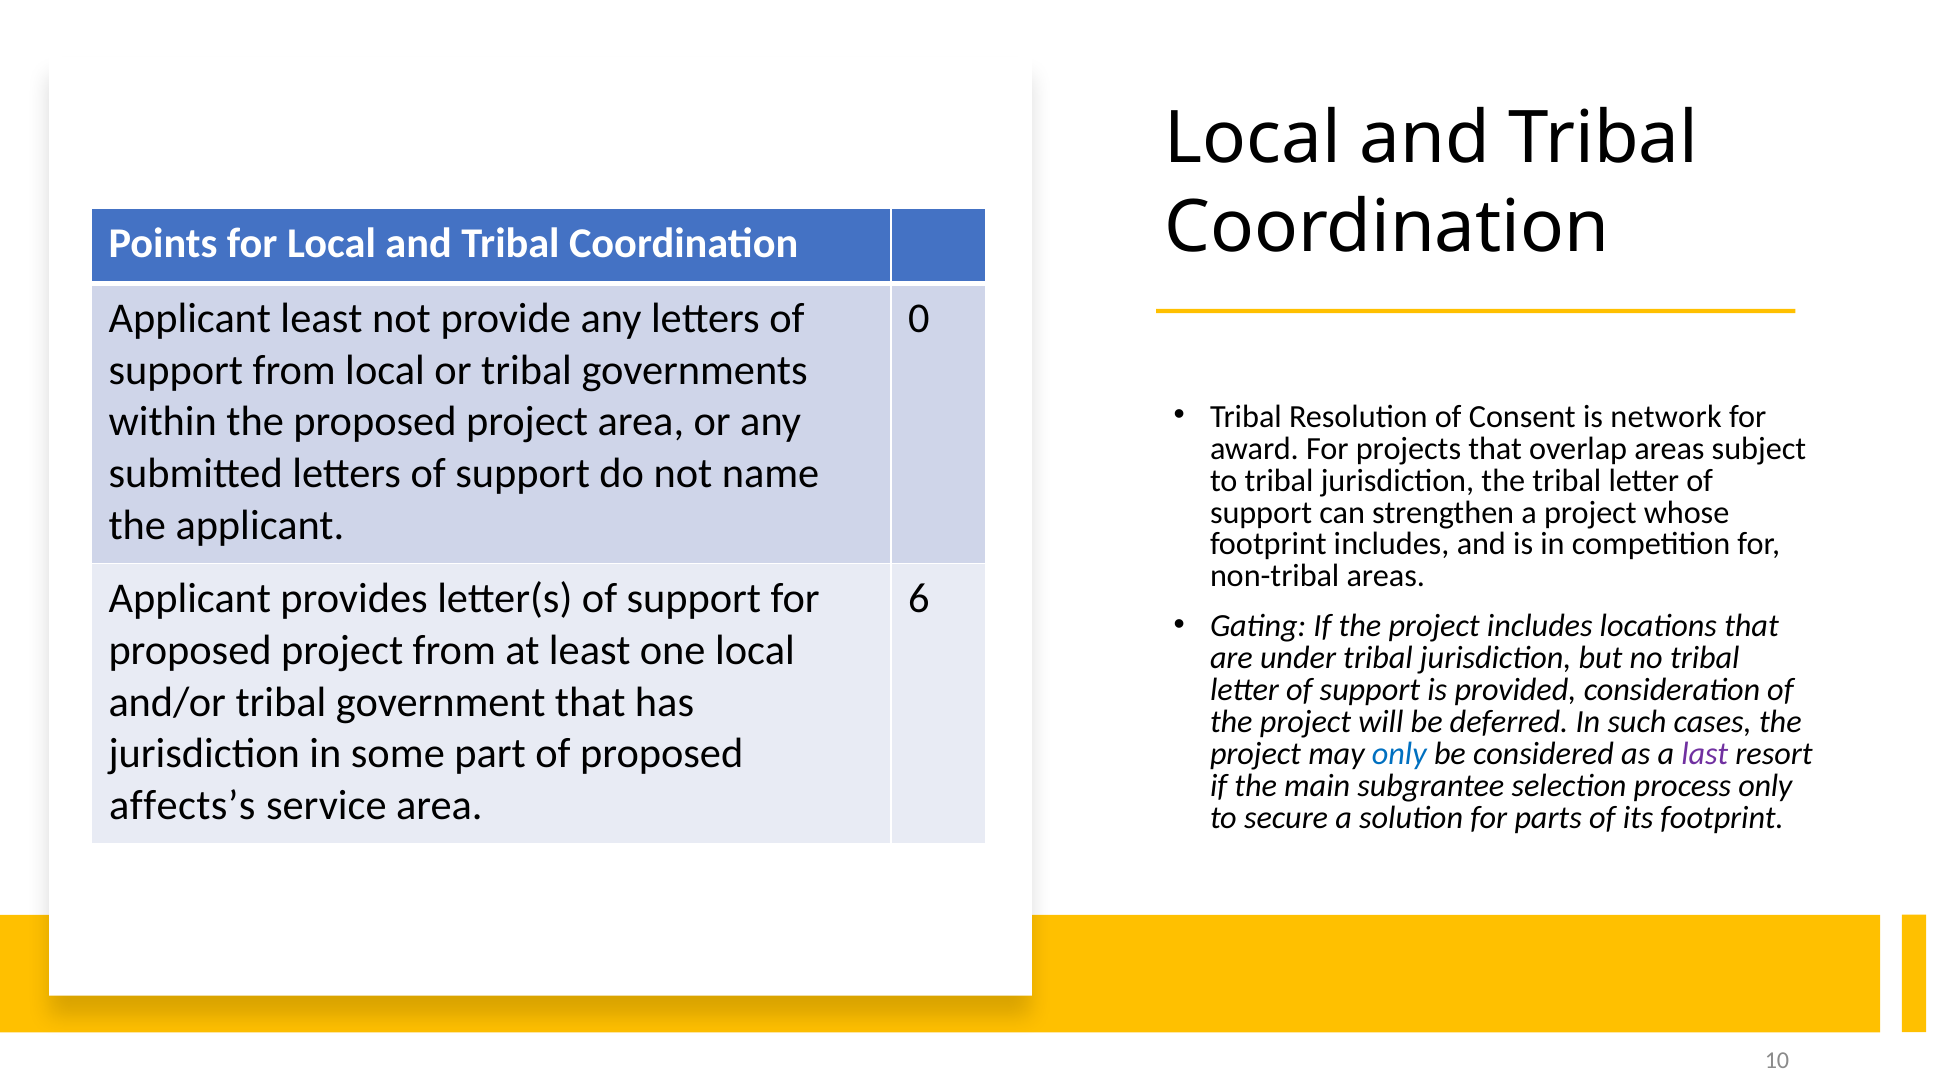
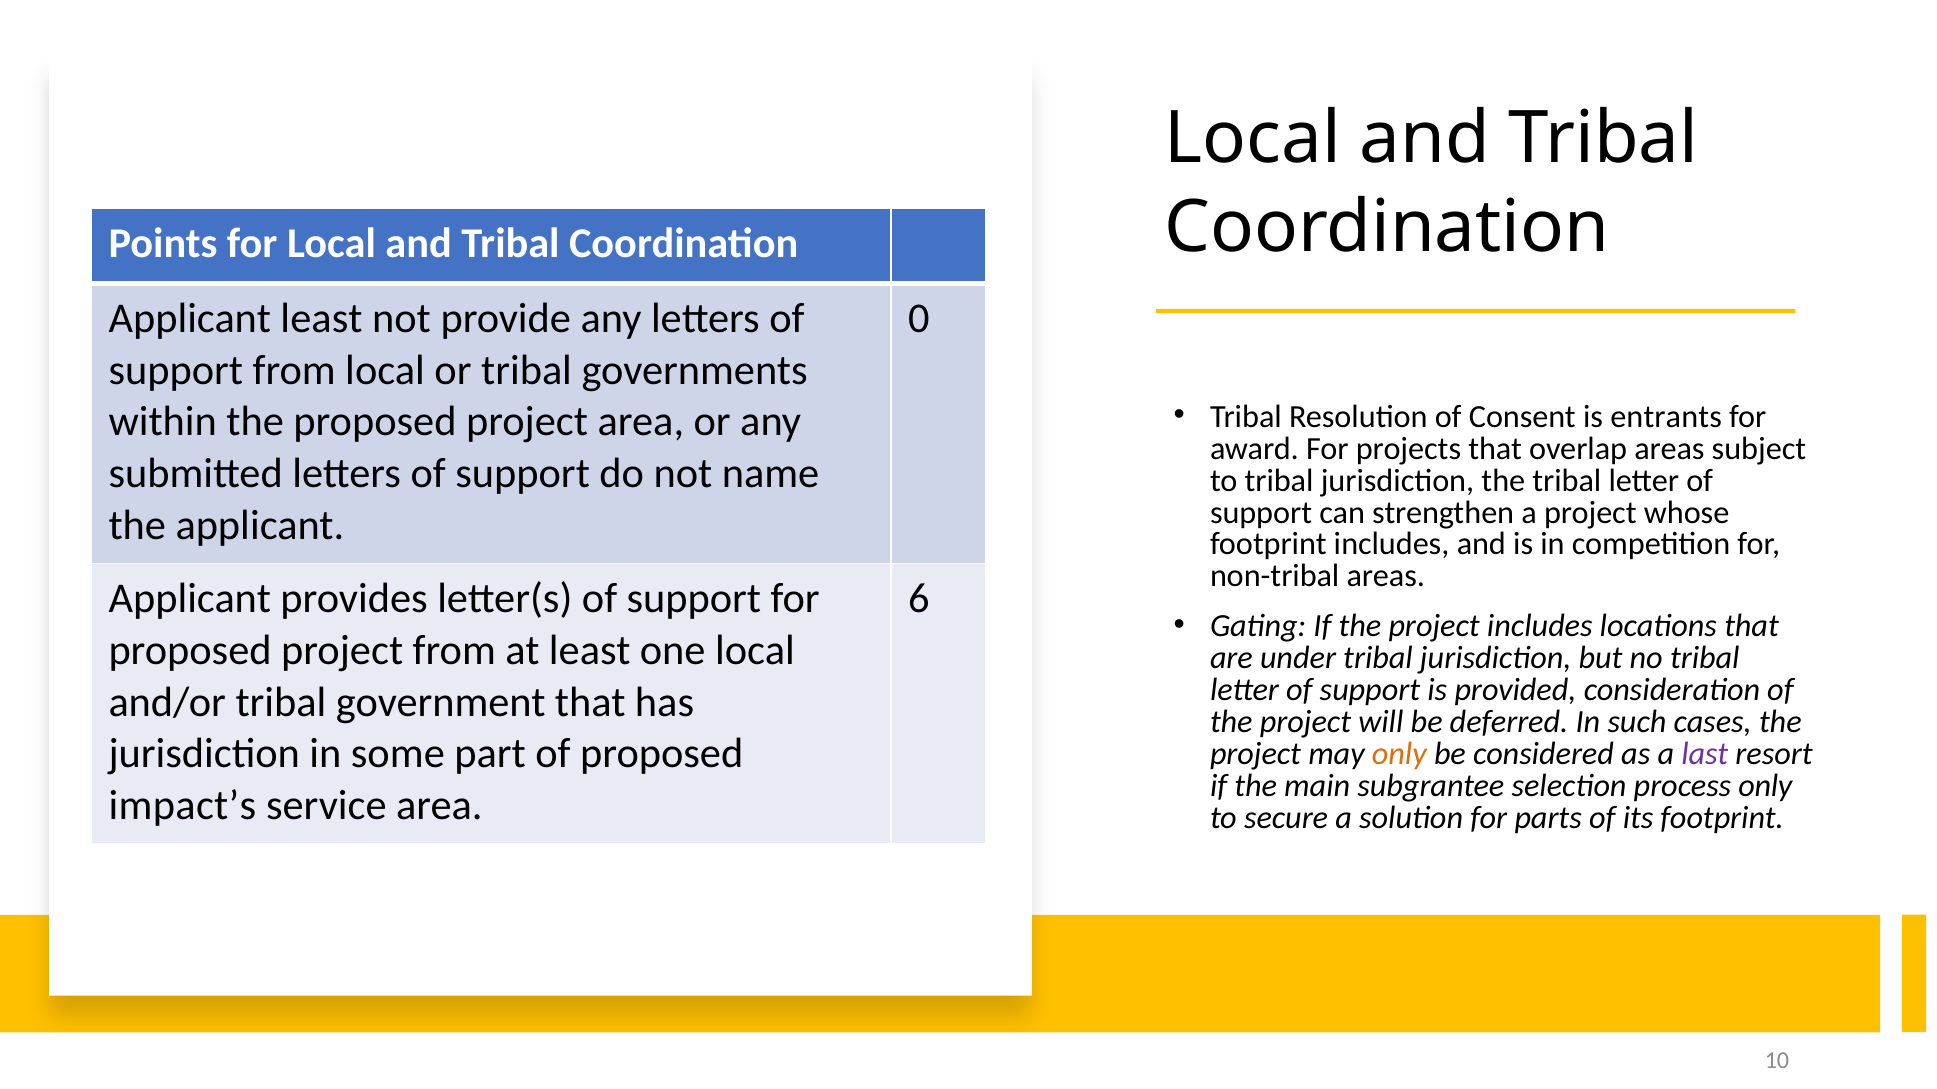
network: network -> entrants (1666, 417)
only colour: blue -> orange (1399, 755)
affects’s: affects’s -> impact’s (182, 806)
